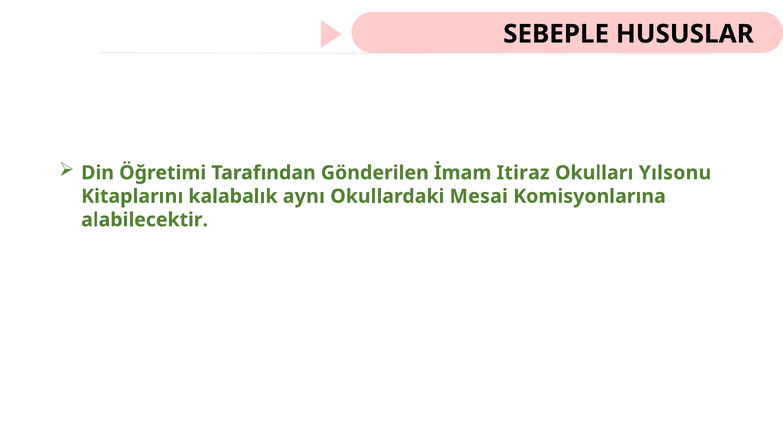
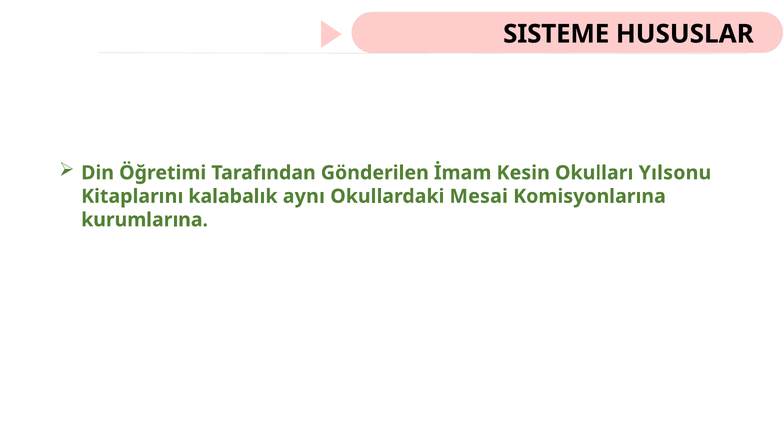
SEBEPLE: SEBEPLE -> SISTEME (556, 34)
Itiraz: Itiraz -> Kesin (523, 173)
alabilecektir: alabilecektir -> kurumlarına (145, 220)
